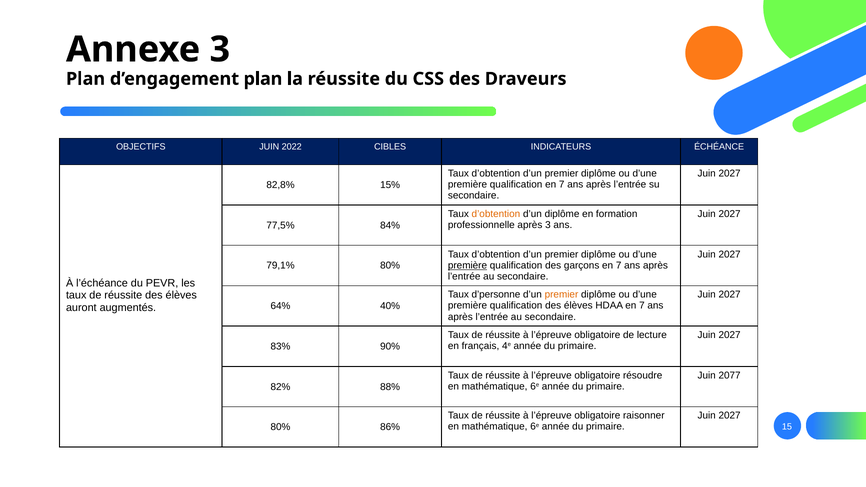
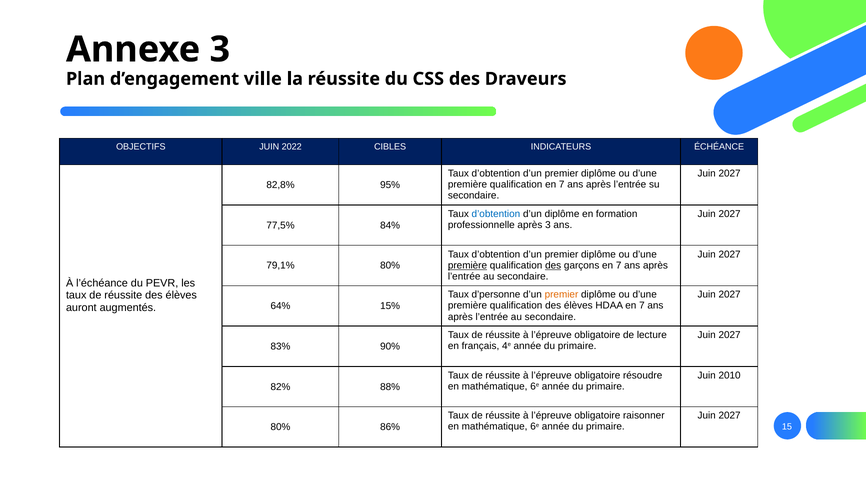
d’engagement plan: plan -> ville (263, 79)
15%: 15% -> 95% (390, 185)
d’obtention colour: orange -> blue (496, 214)
des underline: none -> present (553, 265)
40%: 40% -> 15% (390, 306)
2077: 2077 -> 2010 (730, 375)
